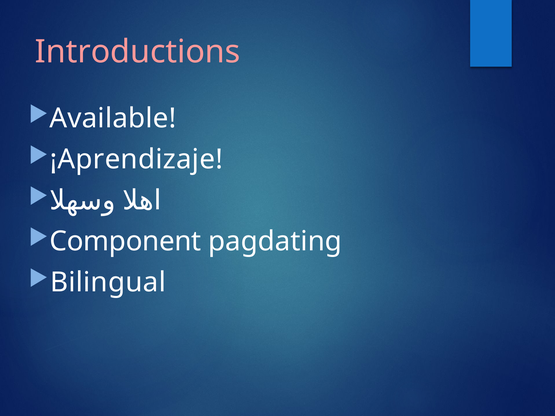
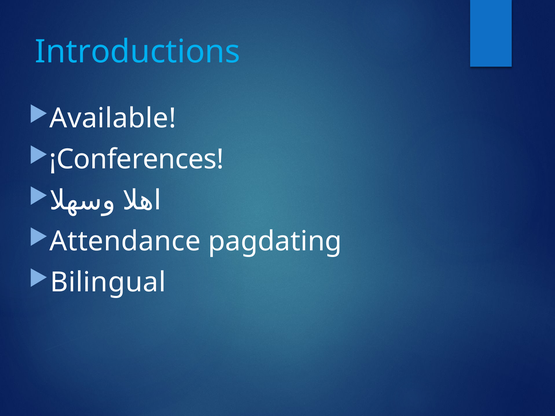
Introductions colour: pink -> light blue (138, 52)
¡Aprendizaje: ¡Aprendizaje -> ¡Conferences (137, 160)
Component: Component -> Attendance (125, 242)
